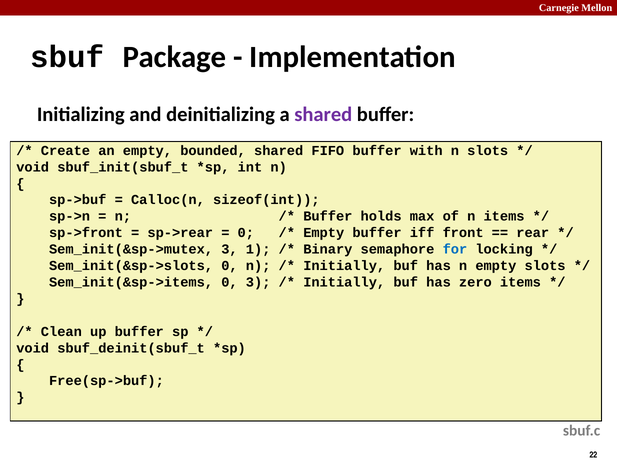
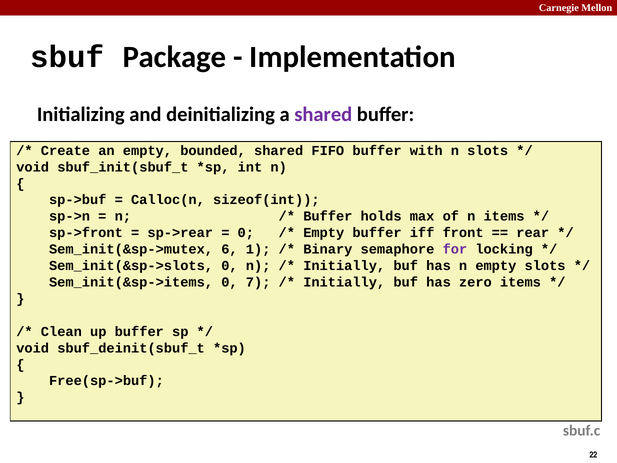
Sem_init(&sp->mutex 3: 3 -> 6 (229, 249)
for colour: blue -> purple (455, 249)
0 3: 3 -> 7 (258, 282)
